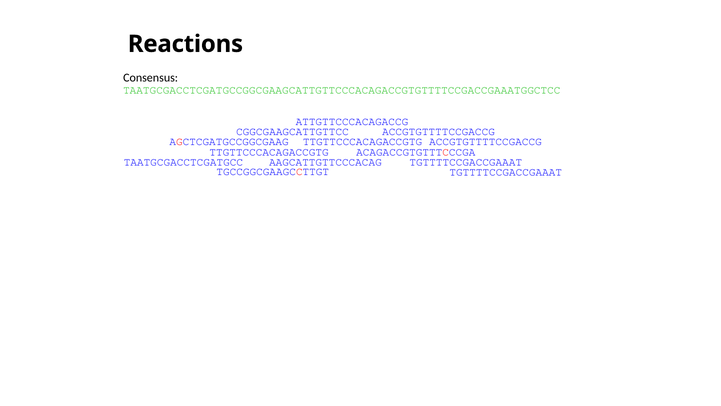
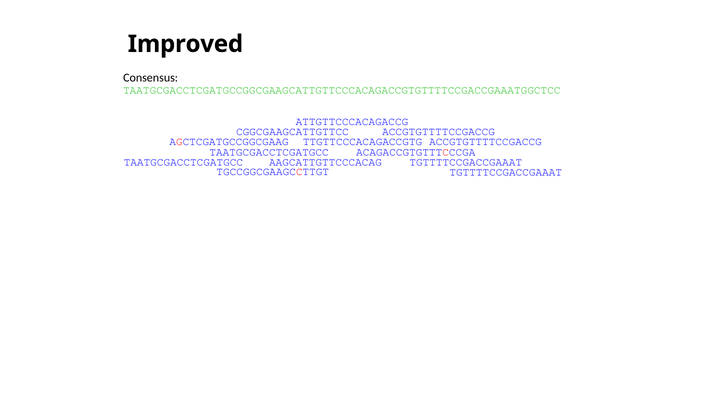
Reactions: Reactions -> Improved (185, 44)
TTGTTCCCACAGACCGTG: TTGTTCCCACAGACCGTG -> TAATGCGACCTCGATGCC (269, 152)
